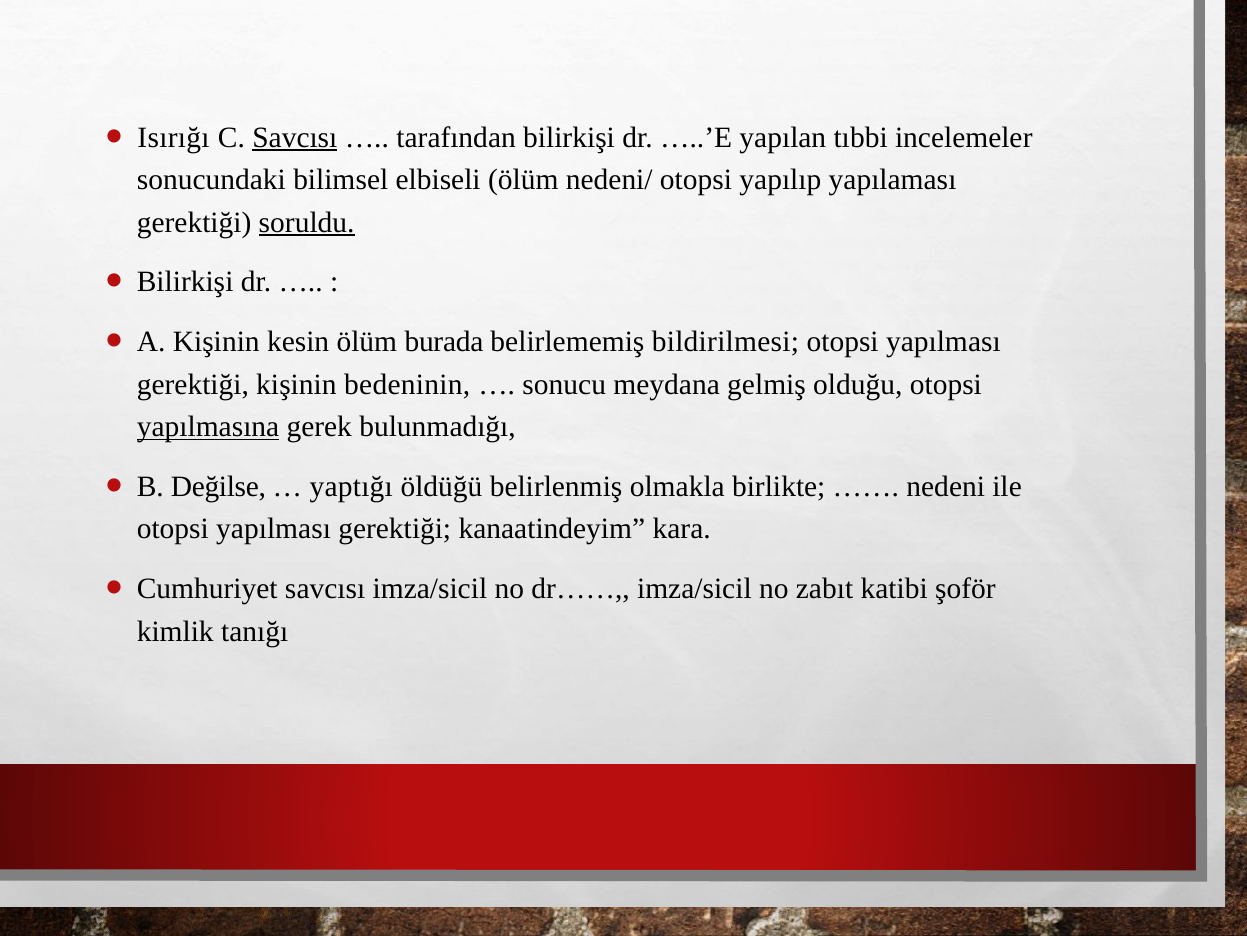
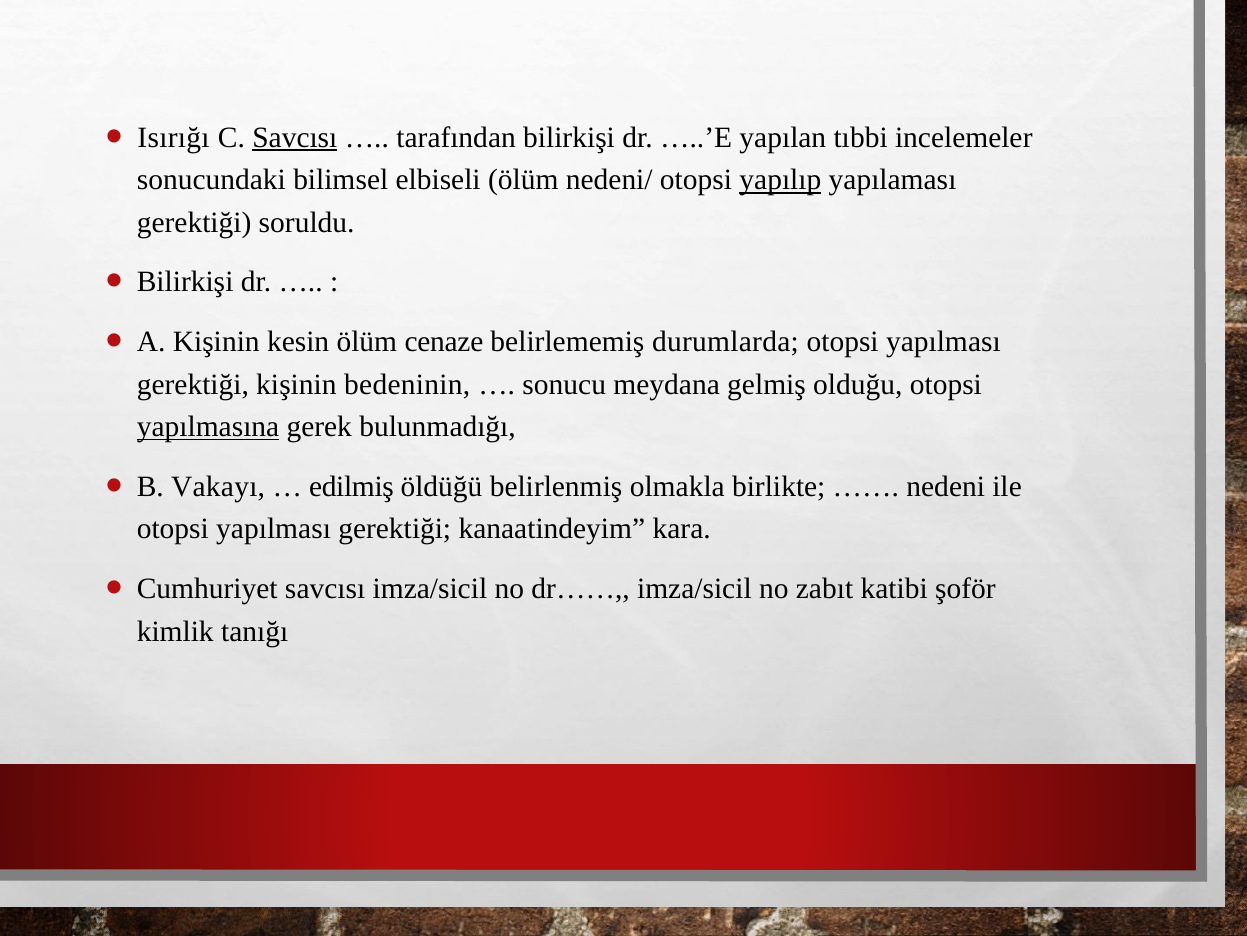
yapılıp underline: none -> present (780, 180)
soruldu underline: present -> none (307, 222)
burada: burada -> cenaze (444, 342)
bildirilmesi: bildirilmesi -> durumlarda (725, 342)
Değilse: Değilse -> Vakayı (218, 486)
yaptığı: yaptığı -> edilmiş (351, 486)
